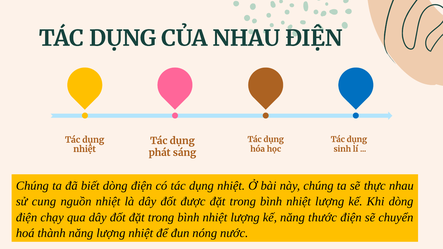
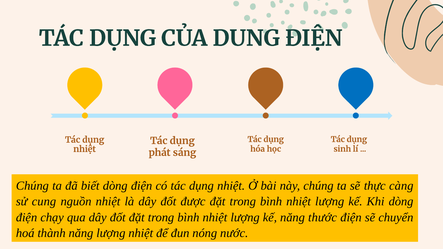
CỦA NHAU: NHAU -> DUNG (246, 39)
thực nhau: nhau -> càng (401, 186)
